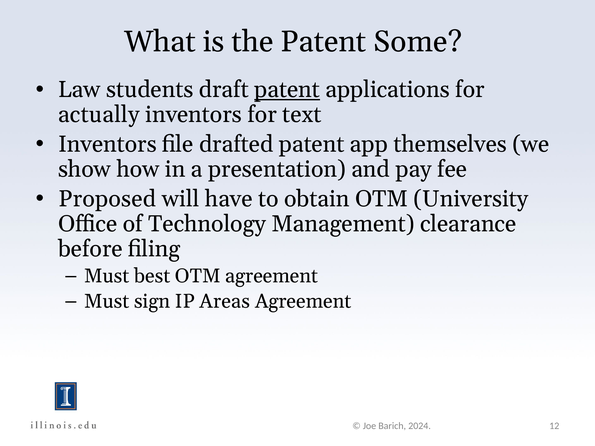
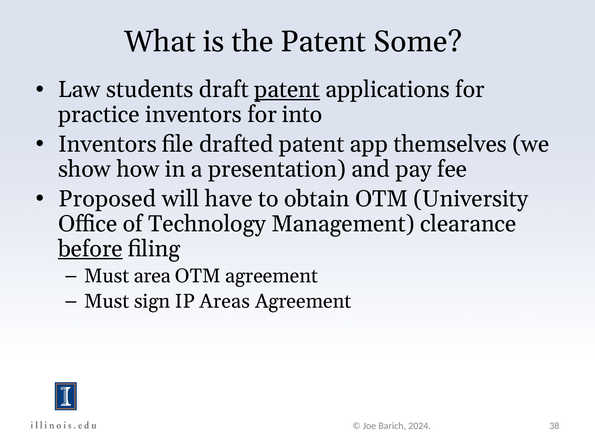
actually: actually -> practice (99, 115)
text: text -> into (302, 115)
before underline: none -> present (90, 249)
best: best -> area (152, 276)
12: 12 -> 38 (554, 426)
